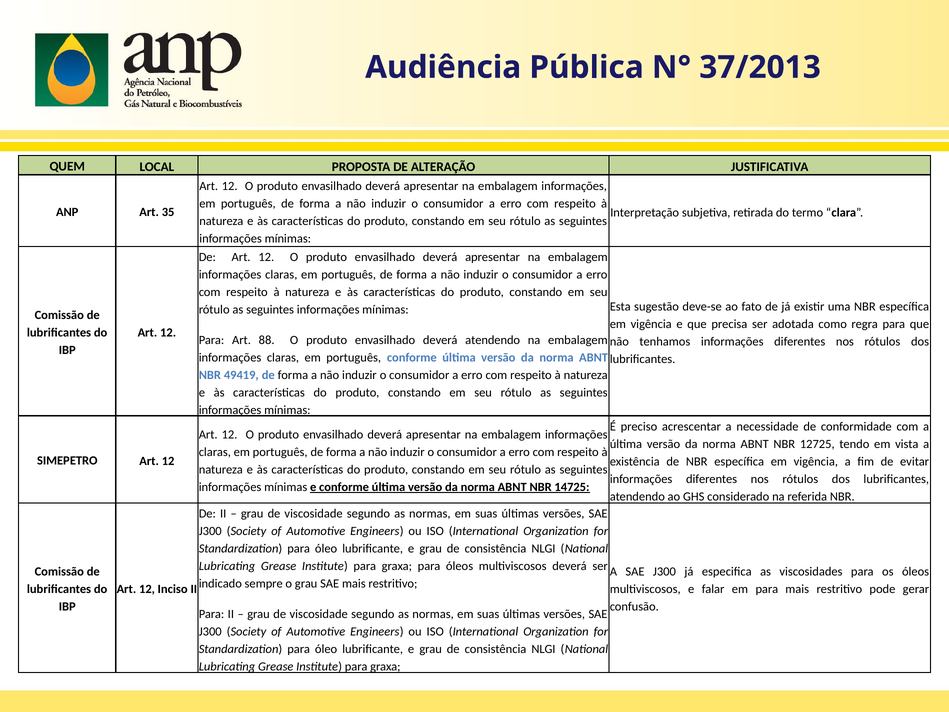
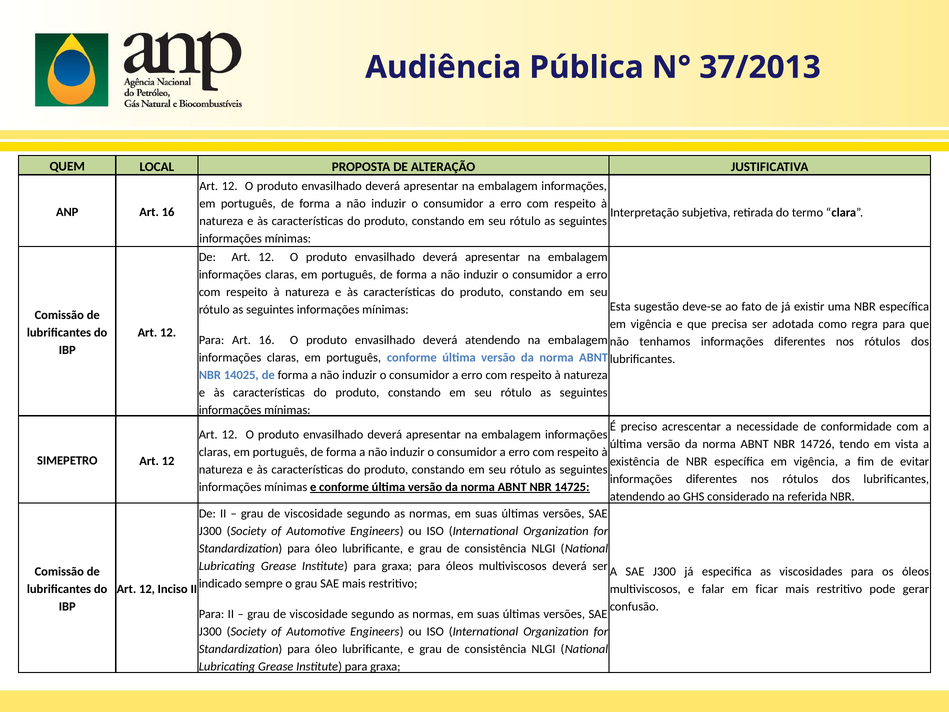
ANP Art 35: 35 -> 16 (168, 212)
Para Art 88: 88 -> 16 (267, 340)
49419: 49419 -> 14025 (241, 375)
12725: 12725 -> 14726 (817, 444)
em para: para -> ficar (767, 589)
